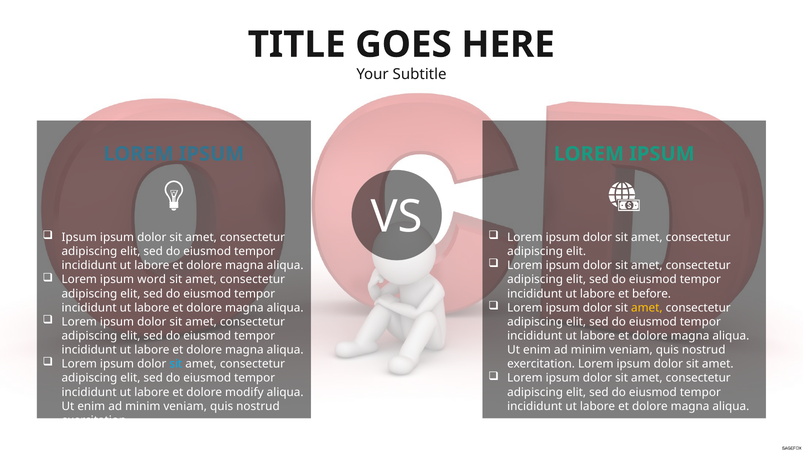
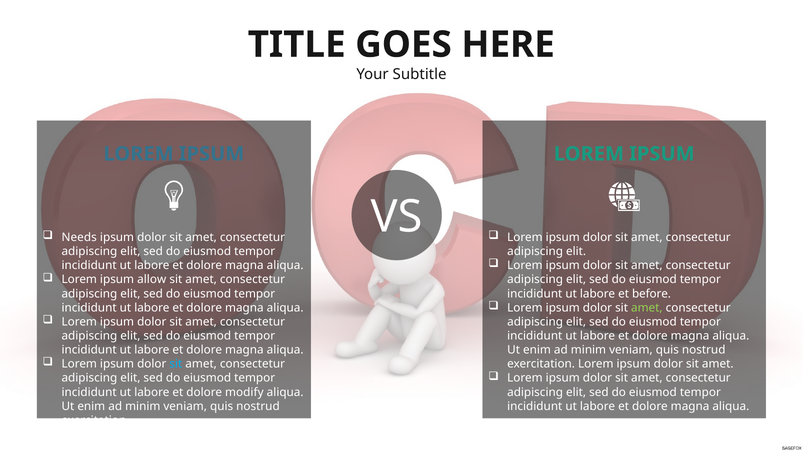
Ipsum: Ipsum -> Needs (79, 237)
word: word -> allow (152, 279)
amet colour: yellow -> light green (647, 308)
